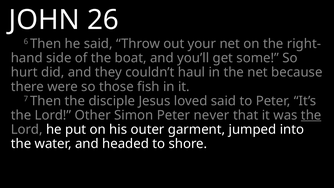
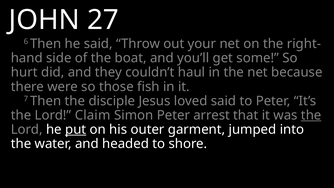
26: 26 -> 27 (103, 20)
Other: Other -> Claim (93, 115)
never: never -> arrest (212, 115)
put underline: none -> present (76, 129)
